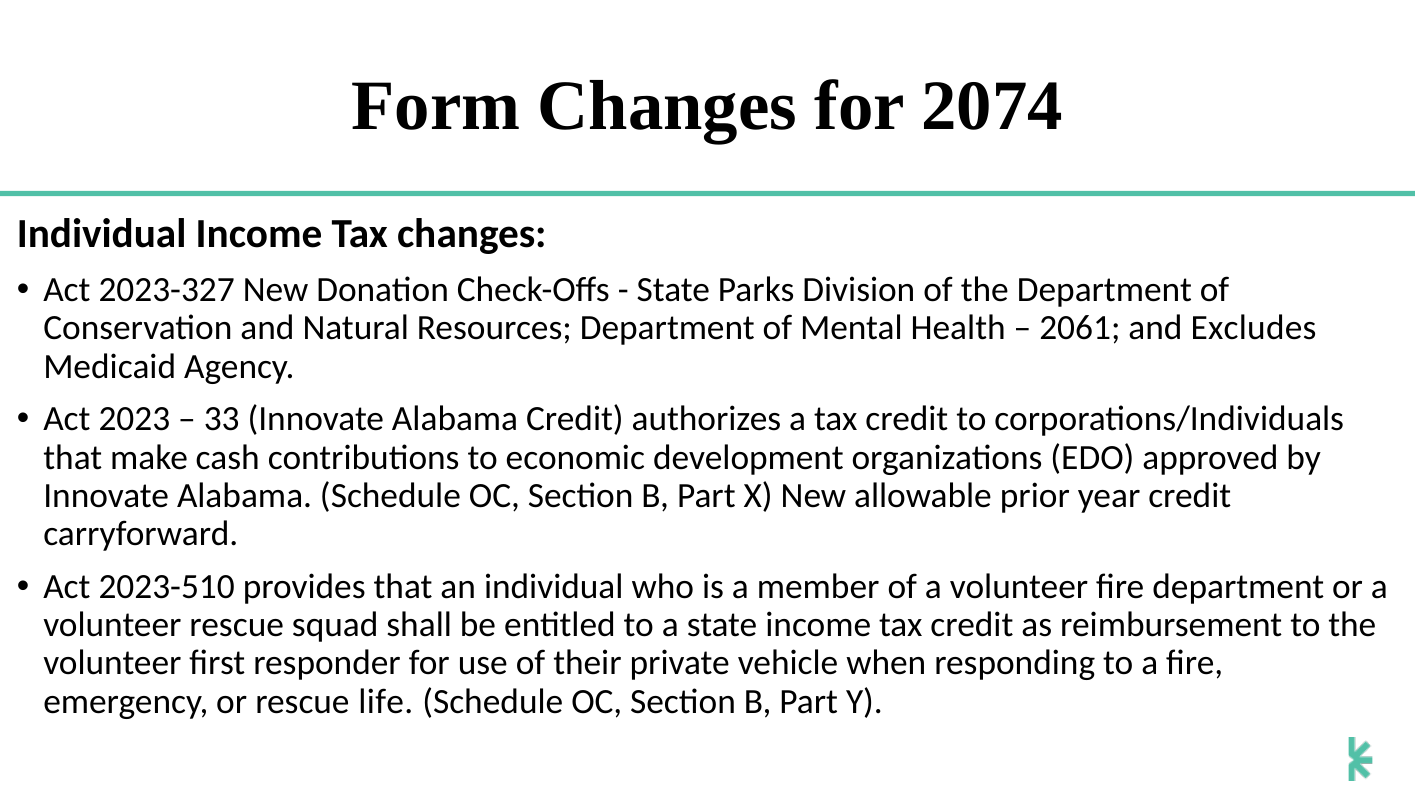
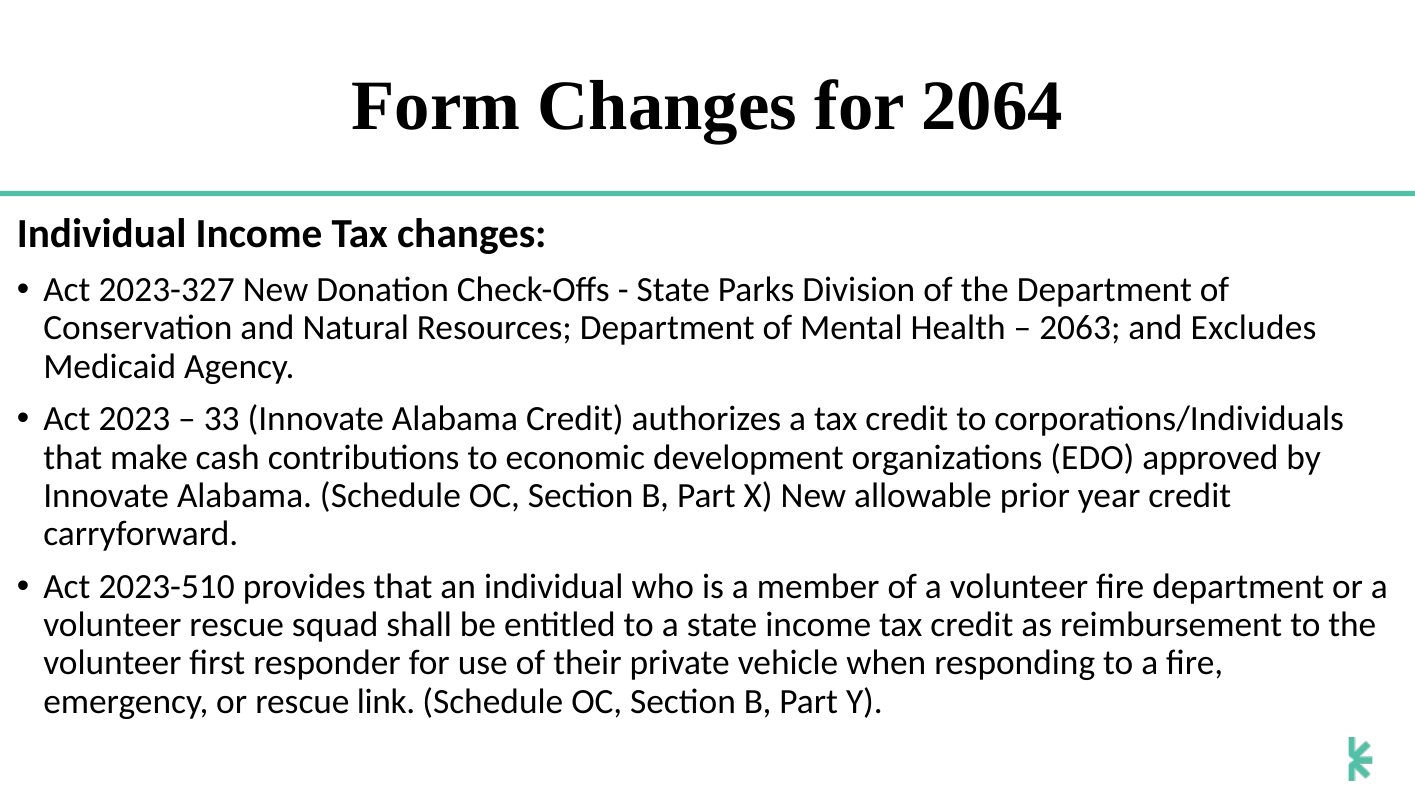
2074: 2074 -> 2064 (992, 106)
2061: 2061 -> 2063 (1080, 328)
life: life -> link (386, 701)
